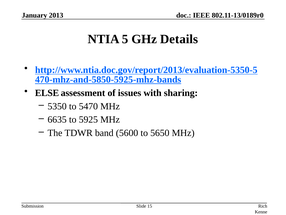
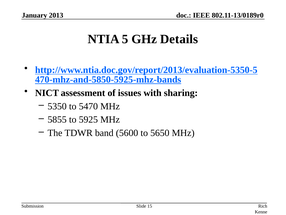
ELSE: ELSE -> NICT (47, 93)
6635: 6635 -> 5855 (57, 119)
